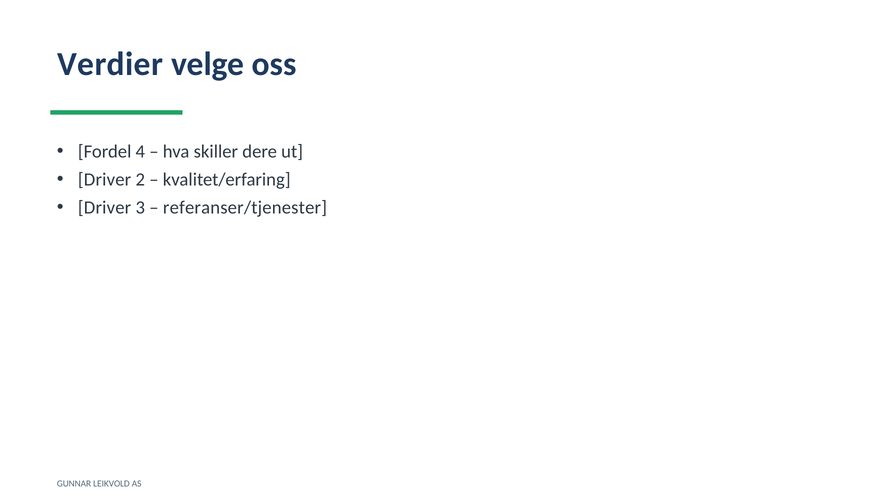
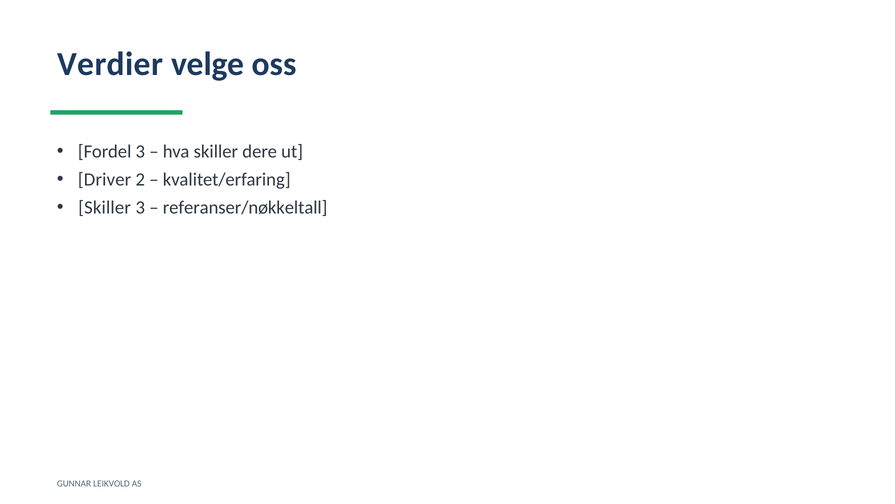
Fordel 4: 4 -> 3 (140, 152)
Driver: Driver -> Skiller (105, 208)
referanser/tjenester: referanser/tjenester -> referanser/nøkkeltall (245, 208)
